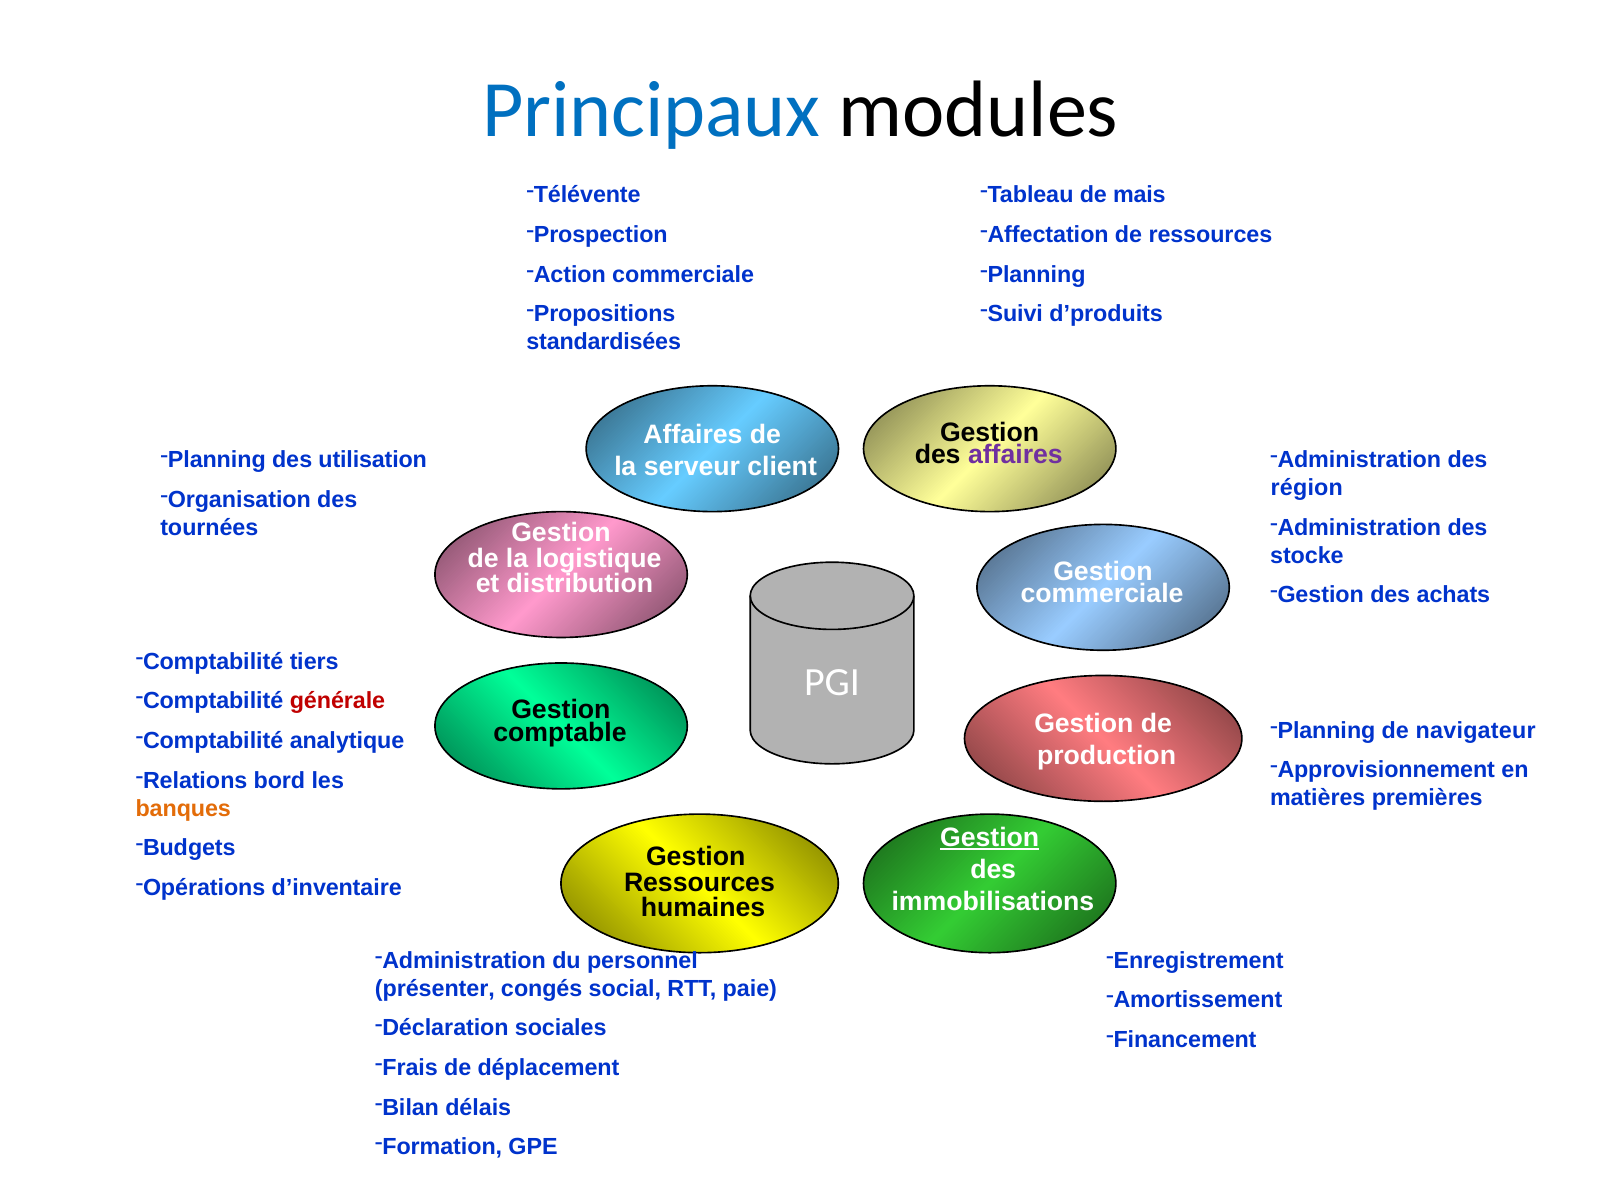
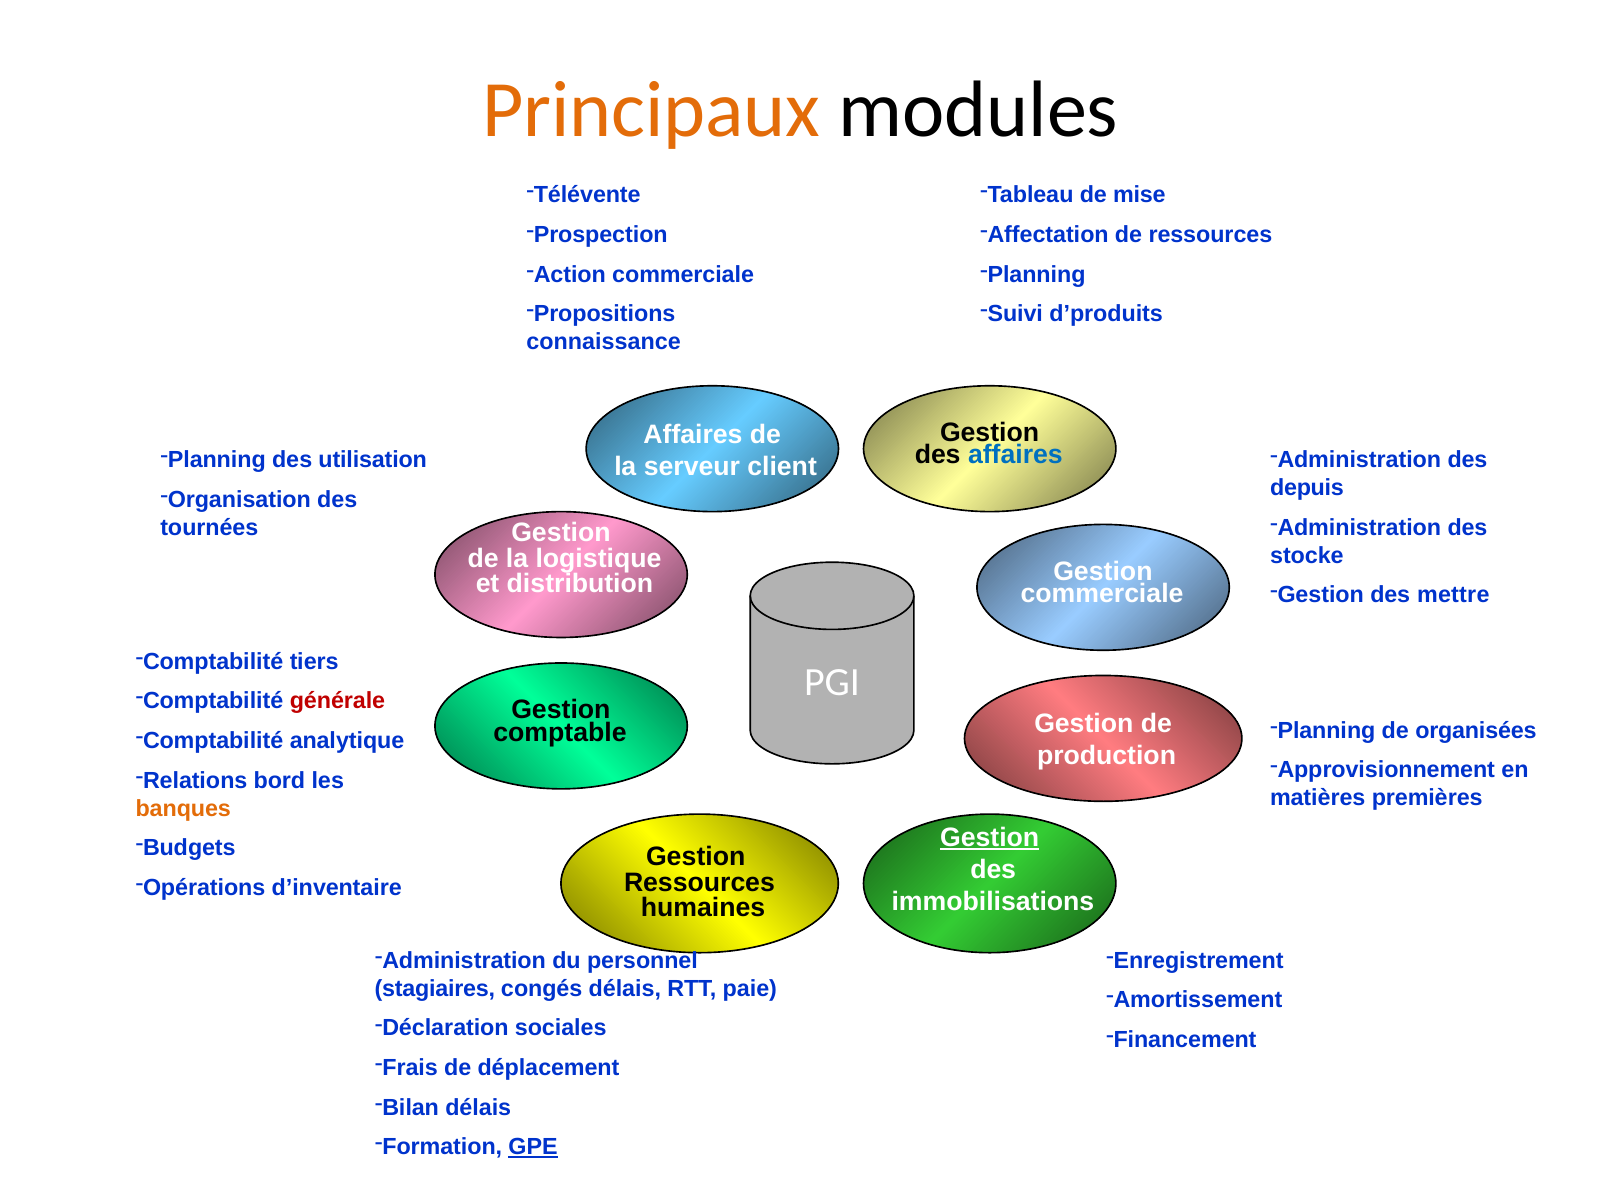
Principaux colour: blue -> orange (651, 110)
mais: mais -> mise (1139, 195)
standardisées: standardisées -> connaissance (604, 342)
affaires colour: purple -> blue (1015, 455)
région: région -> depuis (1307, 488)
achats: achats -> mettre (1453, 595)
navigateur: navigateur -> organisées (1476, 731)
présenter: présenter -> stagiaires (435, 989)
congés social: social -> délais (625, 989)
GPE underline: none -> present (533, 1148)
